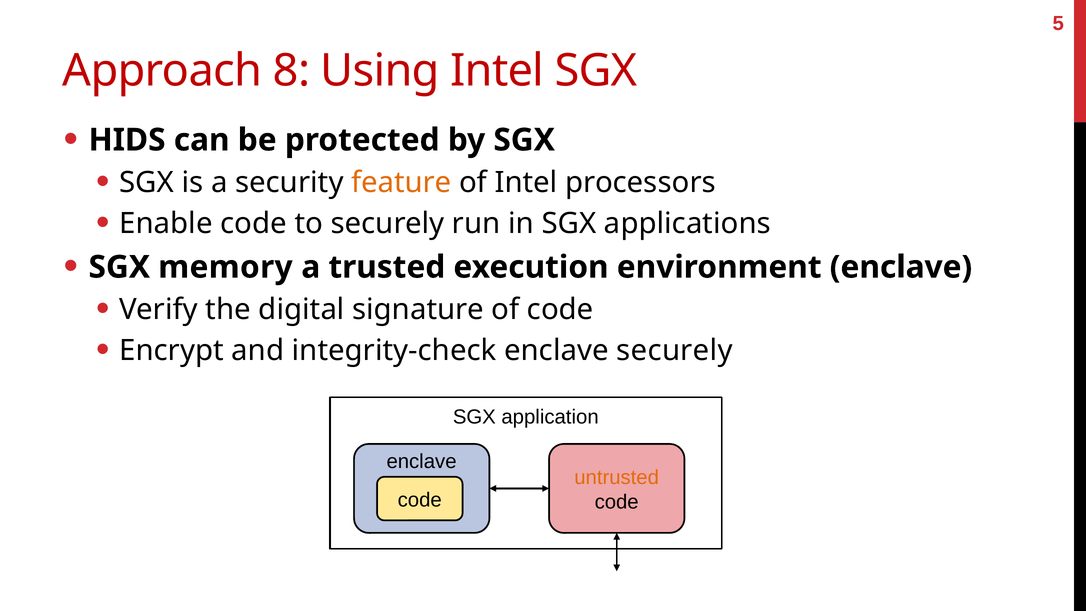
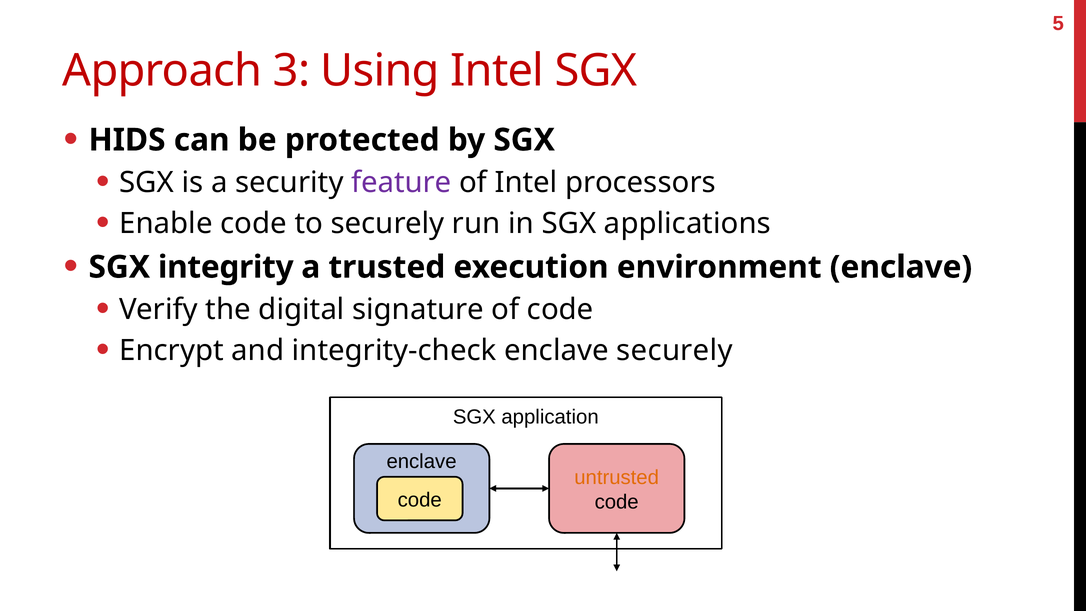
8: 8 -> 3 (291, 71)
feature colour: orange -> purple (401, 182)
memory: memory -> integrity (226, 267)
